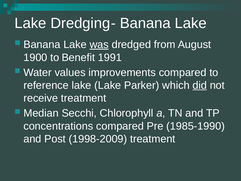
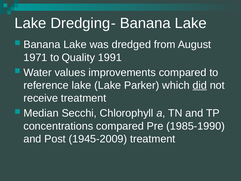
was underline: present -> none (99, 45)
1900: 1900 -> 1971 (35, 57)
Benefit: Benefit -> Quality (78, 57)
1998-2009: 1998-2009 -> 1945-2009 (98, 139)
